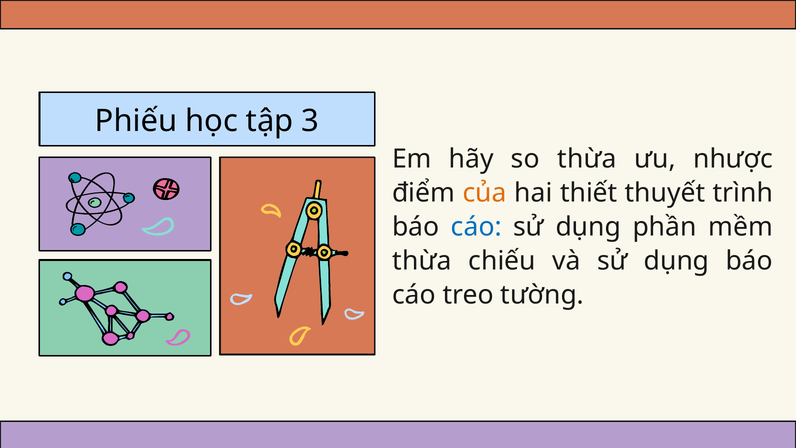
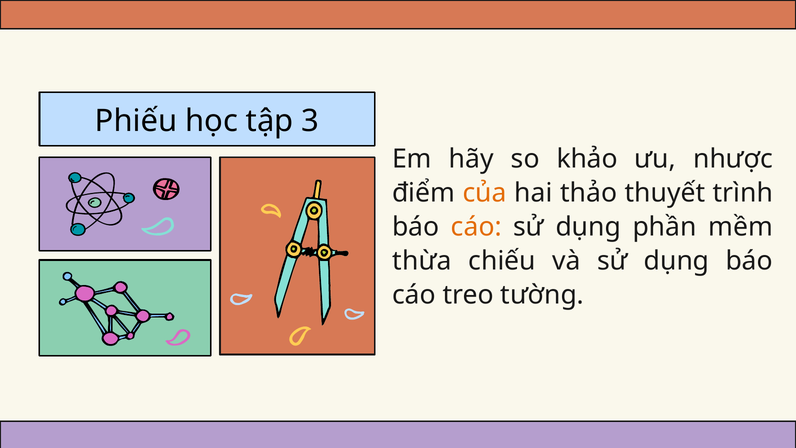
so thừa: thừa -> khảo (587, 159)
thiết: thiết -> thảo (589, 193)
cáo colour: blue -> orange (476, 227)
